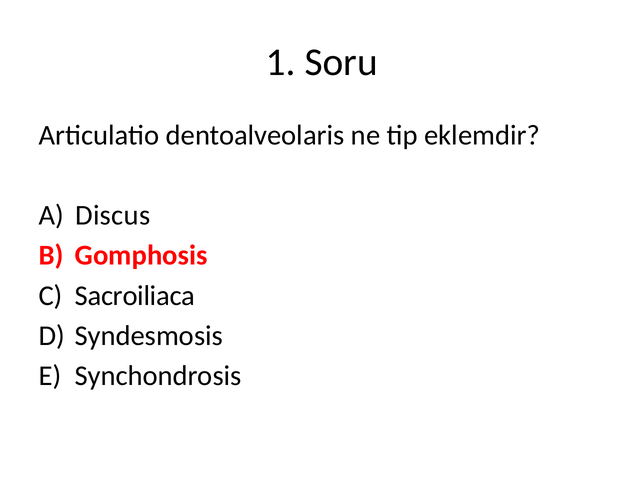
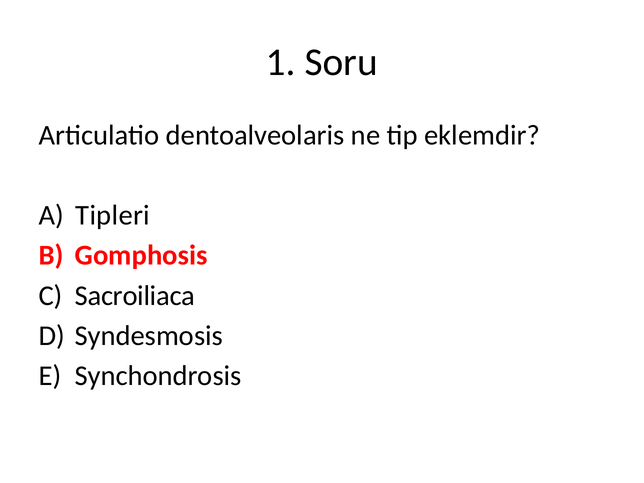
Discus: Discus -> Tipleri (113, 215)
